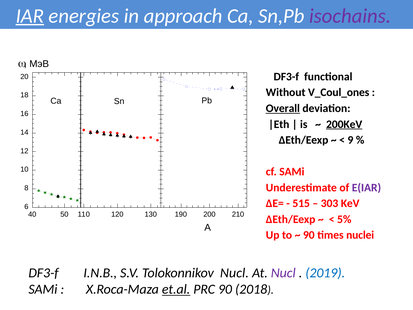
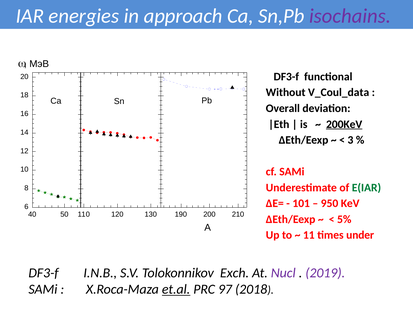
IAR underline: present -> none (30, 16)
V_Coul_ones: V_Coul_ones -> V_Coul_data (339, 92)
Overall underline: present -> none (283, 108)
9: 9 -> 3 (350, 140)
E(IAR colour: purple -> green (366, 187)
515: 515 -> 101 (301, 203)
303: 303 -> 950 (330, 203)
90: 90 -> 11 (309, 235)
nuclei: nuclei -> under (360, 235)
Tolokonnikov Nucl: Nucl -> Exch (235, 273)
2019 colour: blue -> purple (325, 273)
PRC 90: 90 -> 97 (225, 289)
